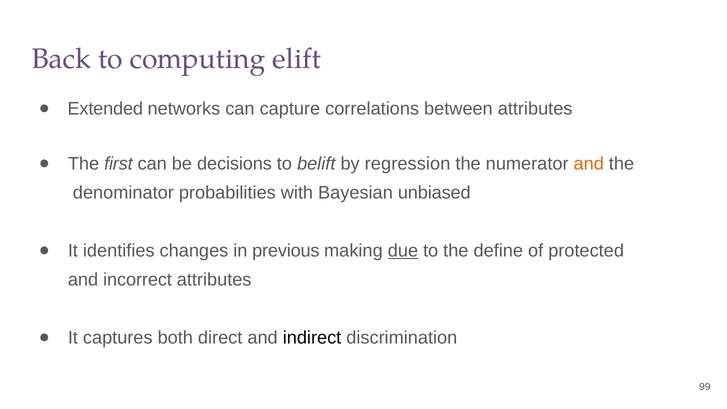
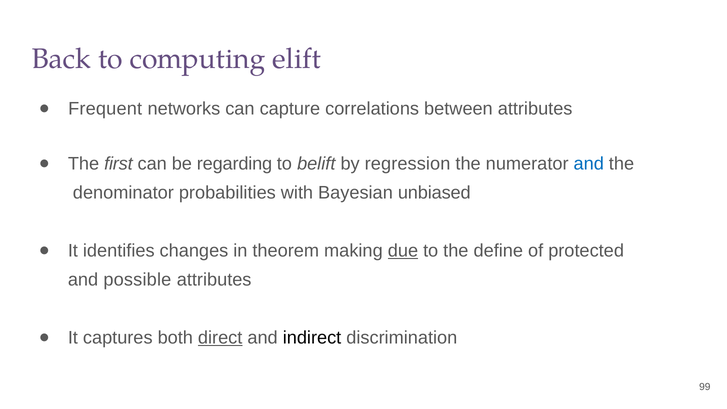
Extended: Extended -> Frequent (105, 109)
decisions: decisions -> regarding (235, 164)
and colour: orange -> blue (589, 164)
previous: previous -> theorem (286, 251)
incorrect: incorrect -> possible (137, 280)
direct underline: none -> present (220, 338)
